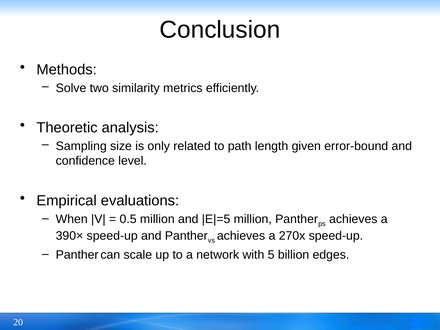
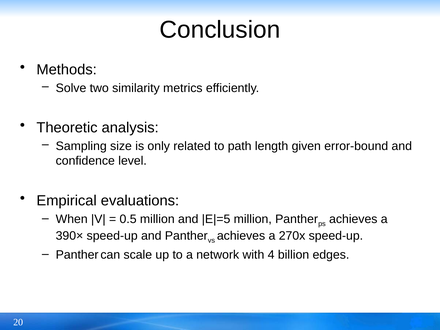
5: 5 -> 4 (271, 255)
